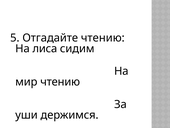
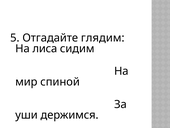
Отгадайте чтению: чтению -> глядим (103, 38)
мир чтению: чтению -> спиной (60, 82)
